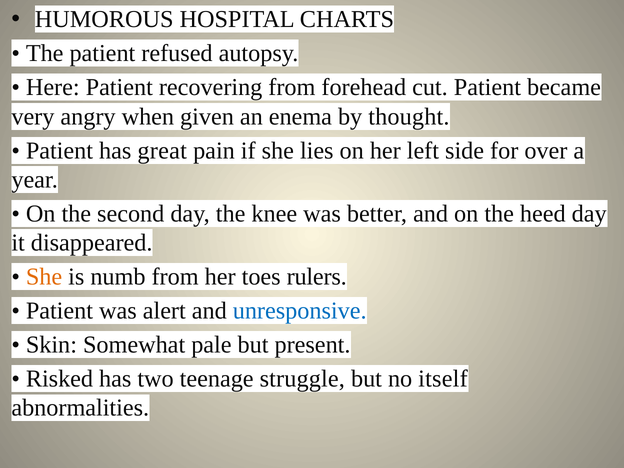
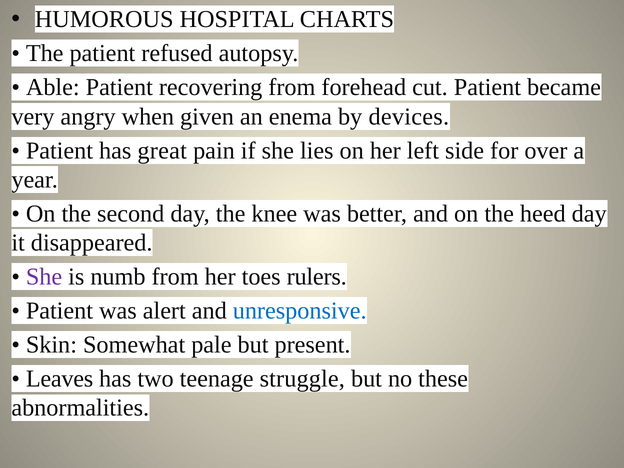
Here: Here -> Able (53, 87)
thought: thought -> devices (409, 117)
She colour: orange -> purple (44, 277)
Risked: Risked -> Leaves (60, 379)
itself: itself -> these (443, 379)
